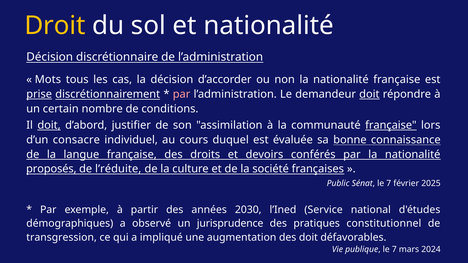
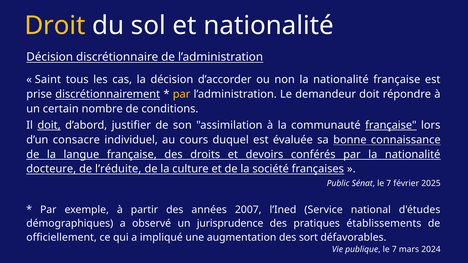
Mots: Mots -> Saint (48, 80)
prise underline: present -> none (39, 94)
par colour: pink -> yellow (182, 94)
doit underline: present -> none (369, 94)
proposés: proposés -> docteure (51, 169)
2030: 2030 -> 2007 (248, 210)
constitutionnel: constitutionnel -> établissements (384, 224)
transgression: transgression -> officiellement (62, 237)
des doit: doit -> sort (308, 237)
